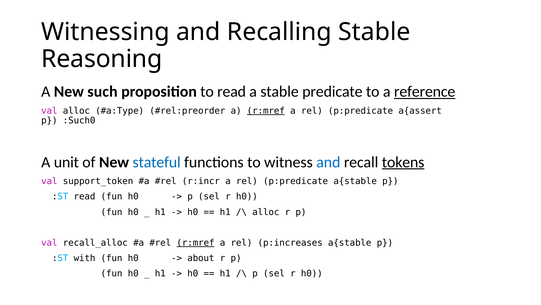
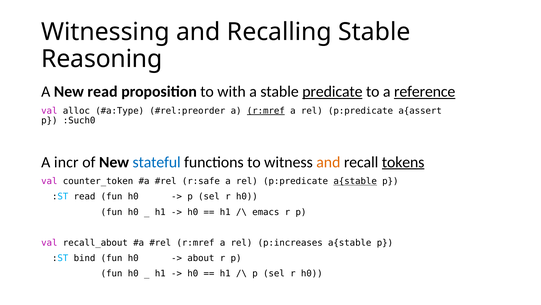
New such: such -> read (102, 91)
to read: read -> with (232, 91)
predicate underline: none -> present (332, 91)
unit: unit -> incr (66, 162)
and colour: blue -> orange (328, 162)
support_token: support_token -> counter_token (98, 181)
r:incr: r:incr -> r:safe (201, 181)
a{stable underline: none -> present (355, 181)
alloc: alloc -> emacs (266, 212)
recall_alloc: recall_alloc -> recall_about (95, 242)
r:mref underline: present -> none (195, 242)
with: with -> bind (85, 258)
